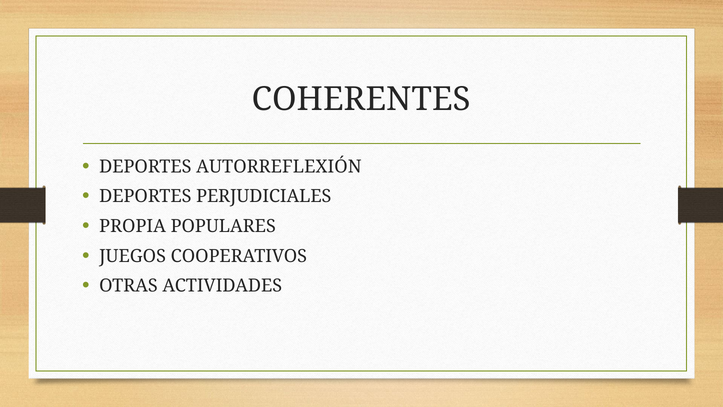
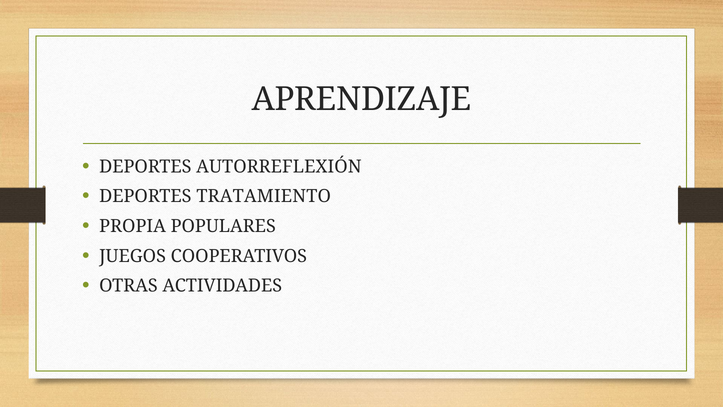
COHERENTES: COHERENTES -> APRENDIZAJE (361, 99)
PERJUDICIALES: PERJUDICIALES -> TRATAMIENTO (264, 196)
